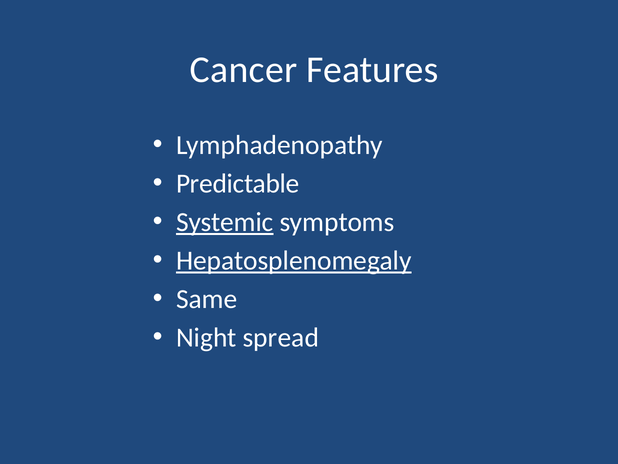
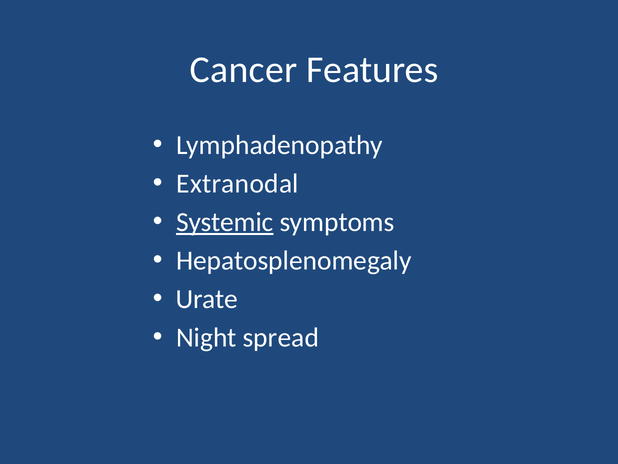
Predictable: Predictable -> Extranodal (238, 183)
Hepatosplenomegaly underline: present -> none (294, 260)
Same: Same -> Urate (207, 299)
